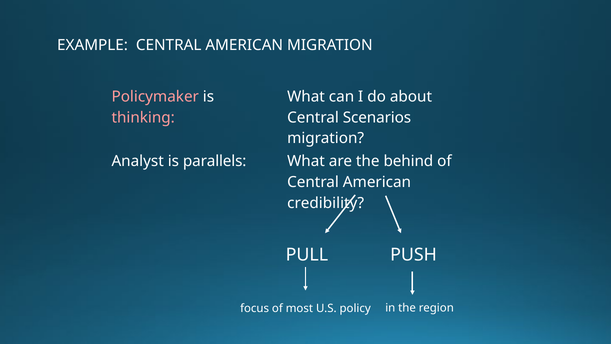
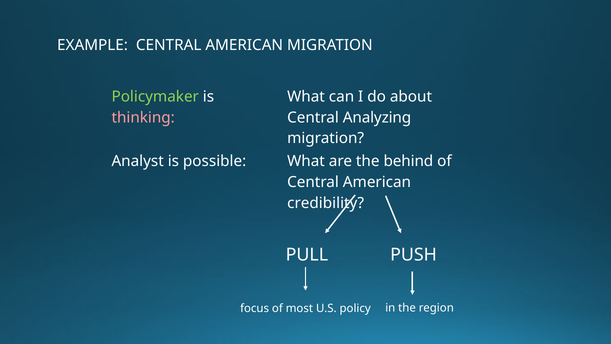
Policymaker colour: pink -> light green (155, 97)
Scenarios: Scenarios -> Analyzing (377, 117)
parallels: parallels -> possible (215, 161)
